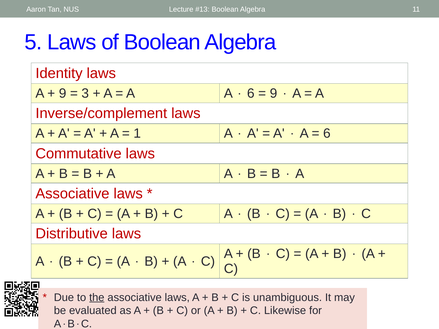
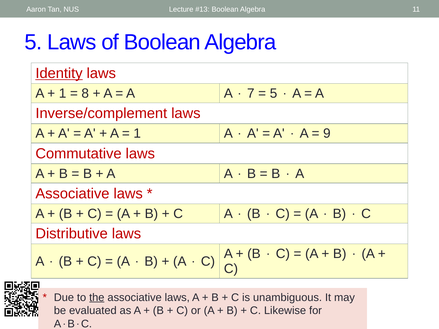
Identity underline: none -> present (59, 73)
9: 9 -> 1 (63, 93)
3: 3 -> 8 (85, 93)
6: 6 -> 7 (251, 93)
9: 9 -> 5 (274, 93)
6: 6 -> 9 (327, 134)
